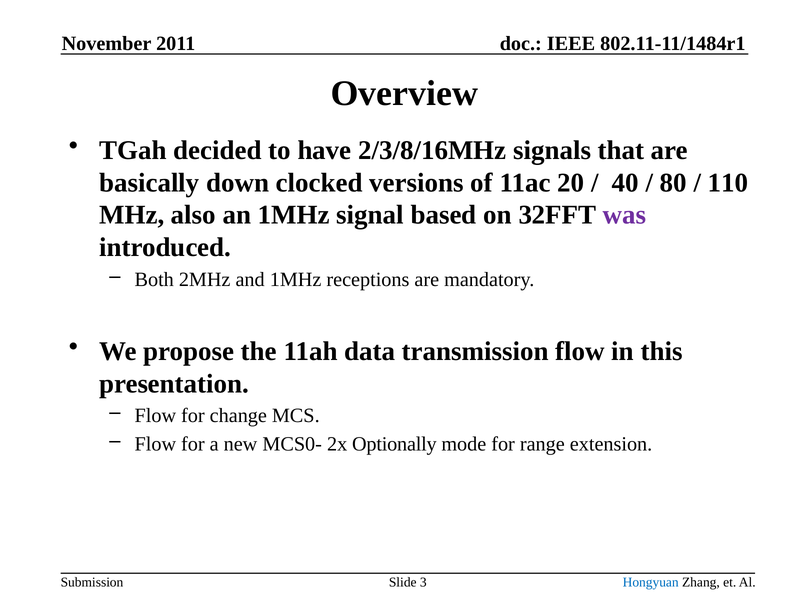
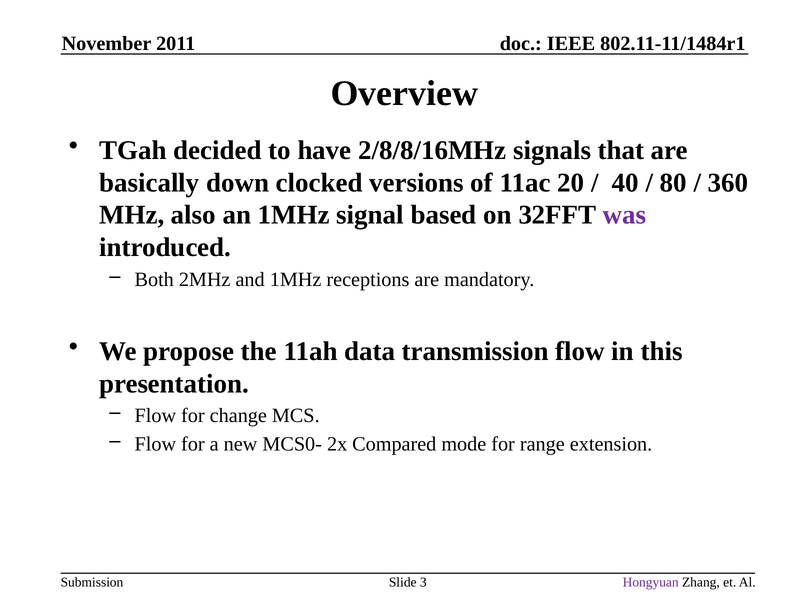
2/3/8/16MHz: 2/3/8/16MHz -> 2/8/8/16MHz (432, 150)
110: 110 -> 360 (728, 183)
Optionally: Optionally -> Compared (394, 444)
Hongyuan colour: blue -> purple (651, 582)
